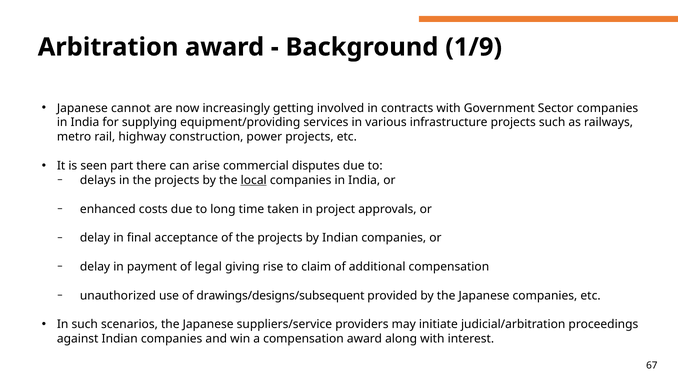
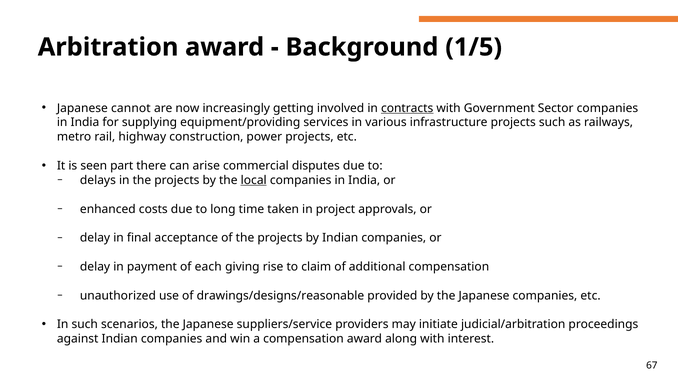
1/9: 1/9 -> 1/5 (474, 47)
contracts underline: none -> present (407, 108)
legal: legal -> each (208, 267)
drawings/designs/subsequent: drawings/designs/subsequent -> drawings/designs/reasonable (280, 296)
